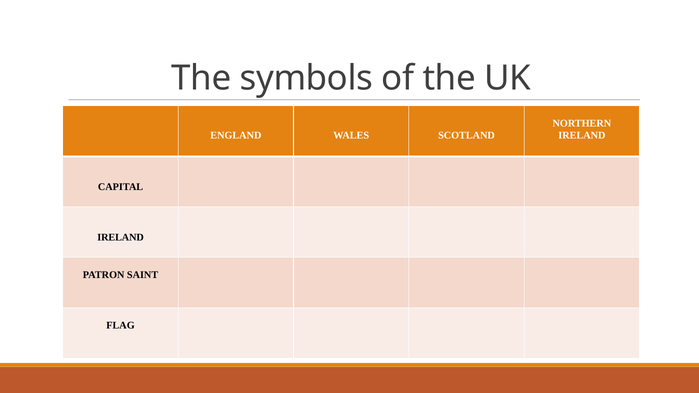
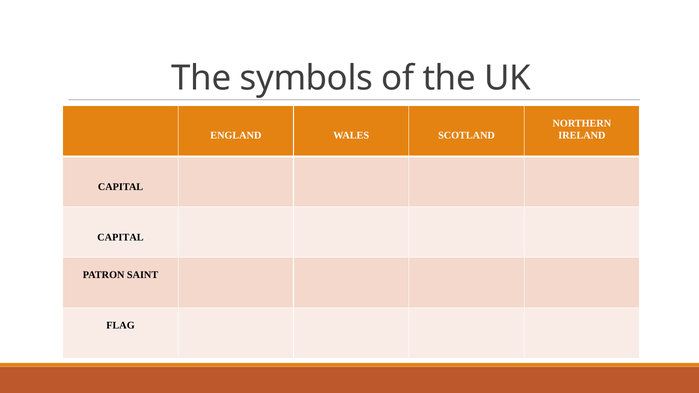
IRELAND: IRELAND -> CAPITAL (120, 237)
